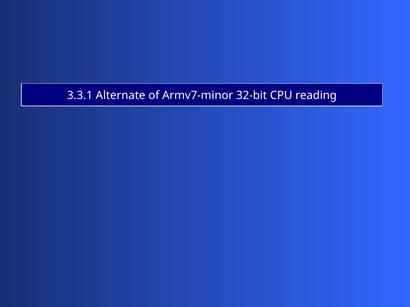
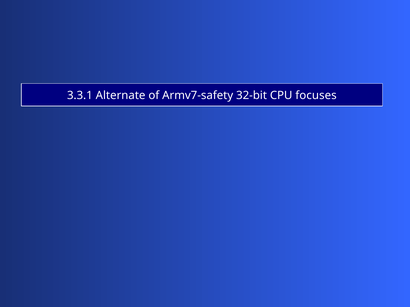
Armv7-minor: Armv7-minor -> Armv7-safety (198, 96)
reading: reading -> focuses (316, 96)
